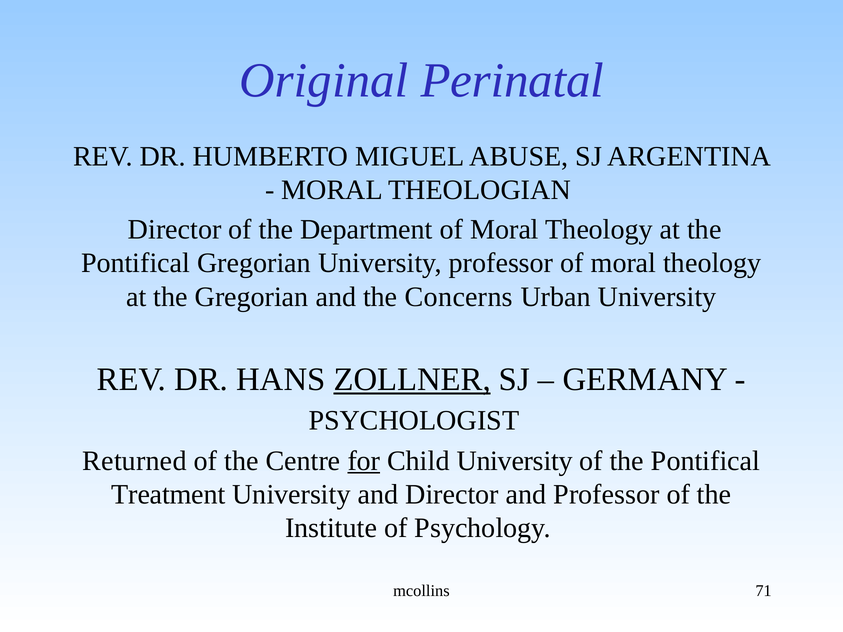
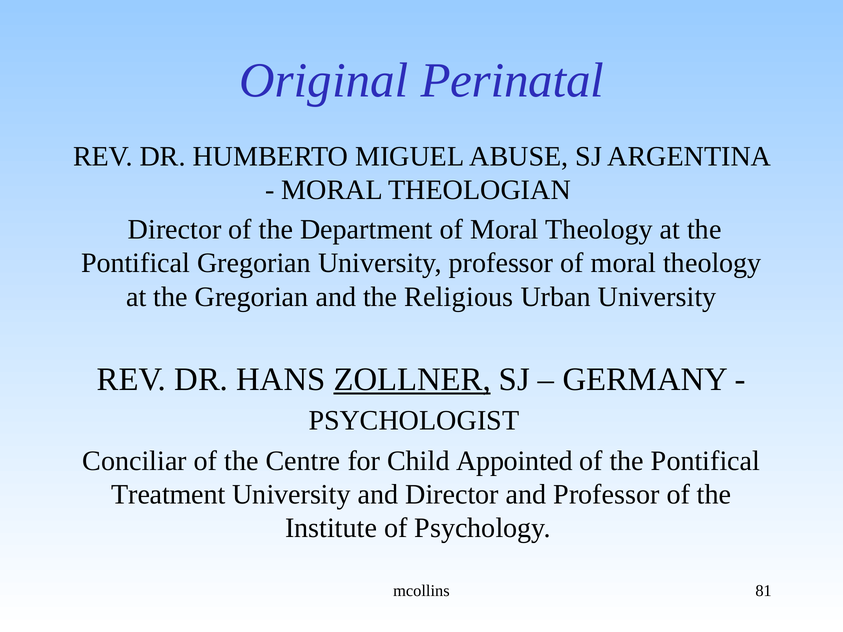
Concerns: Concerns -> Religious (459, 297)
Returned: Returned -> Conciliar (135, 461)
for underline: present -> none (364, 461)
Child University: University -> Appointed (515, 461)
71: 71 -> 81 (764, 591)
